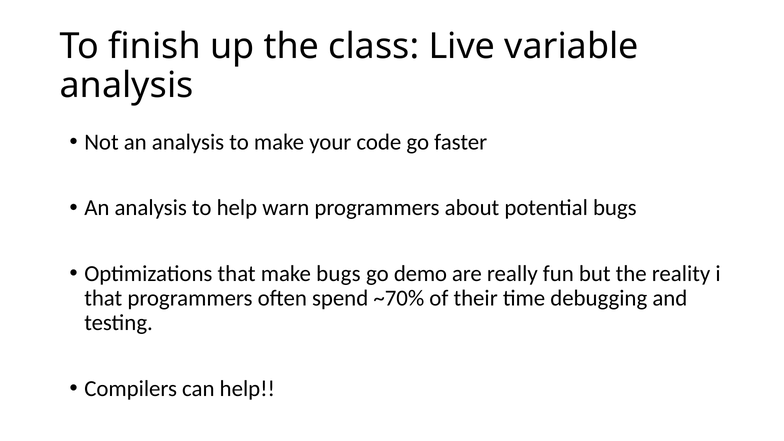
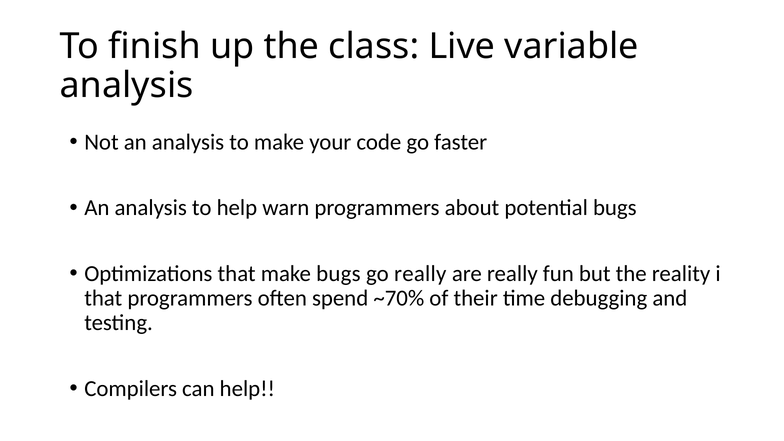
go demo: demo -> really (420, 274)
